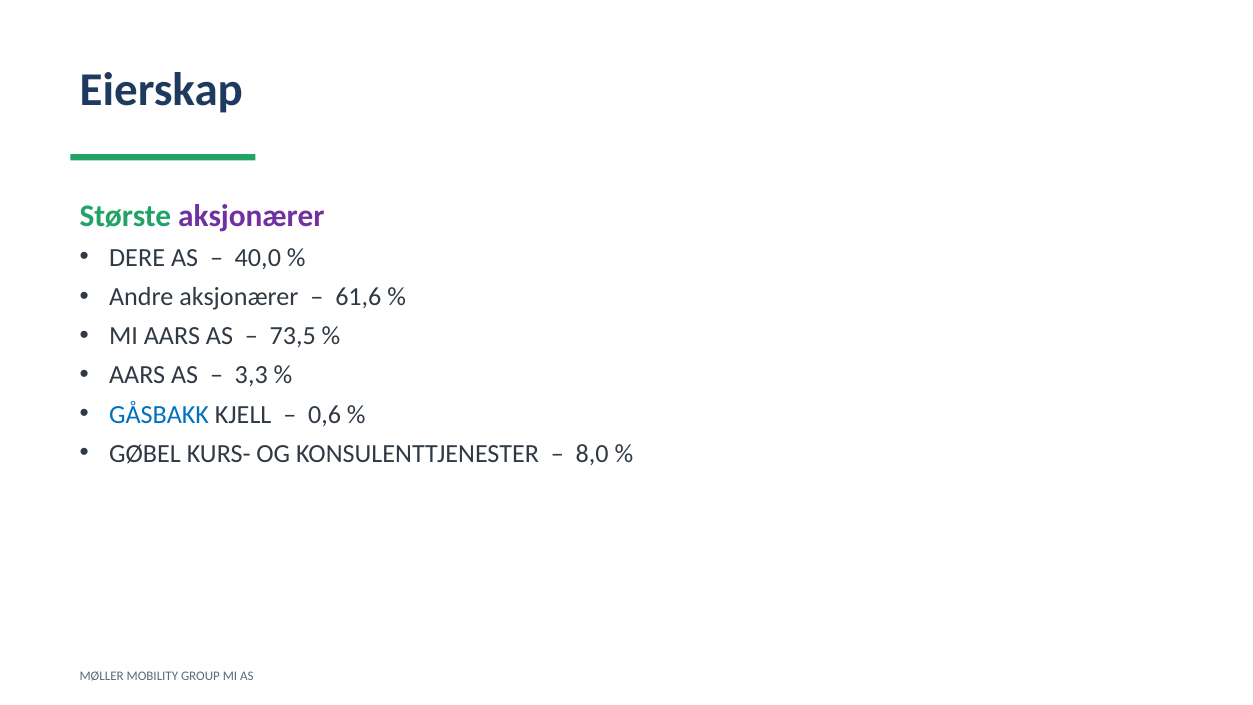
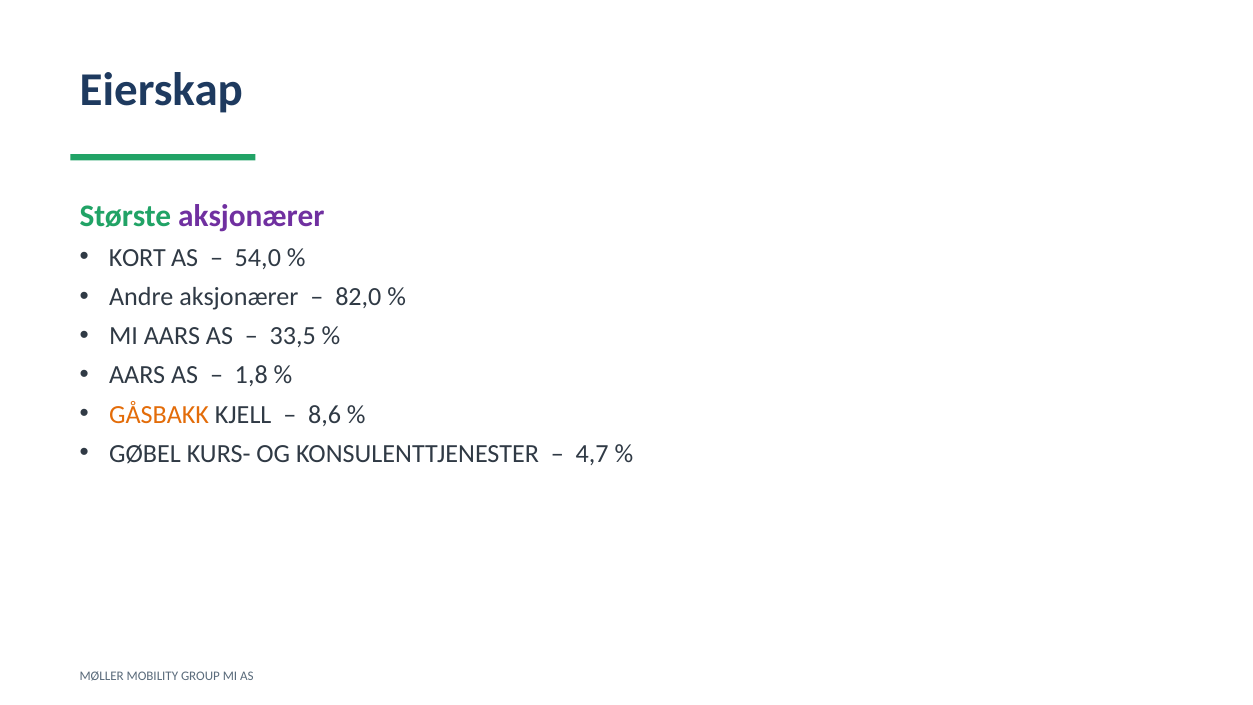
DERE: DERE -> KORT (137, 258)
40,0: 40,0 -> 54,0 (258, 258)
61,6: 61,6 -> 82,0 (358, 297)
73,5: 73,5 -> 33,5 (293, 336)
3,3: 3,3 -> 1,8 (251, 375)
GÅSBAKK colour: blue -> orange (159, 414)
0,6: 0,6 -> 8,6 (325, 414)
8,0: 8,0 -> 4,7 (592, 454)
